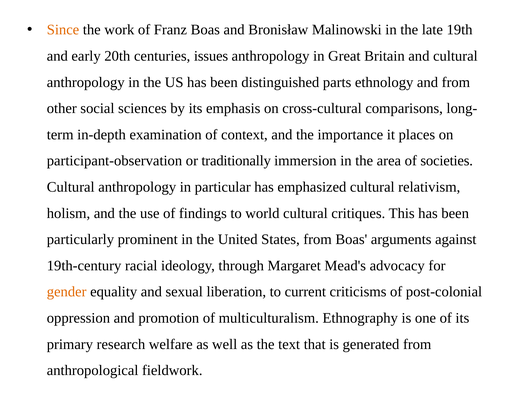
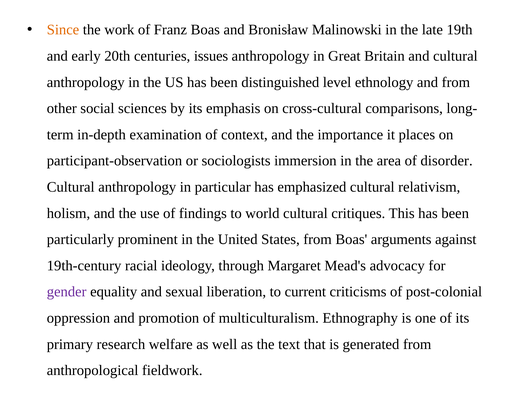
parts: parts -> level (337, 82)
traditionally: traditionally -> sociologists (236, 161)
societies: societies -> disorder (447, 161)
gender colour: orange -> purple (67, 292)
